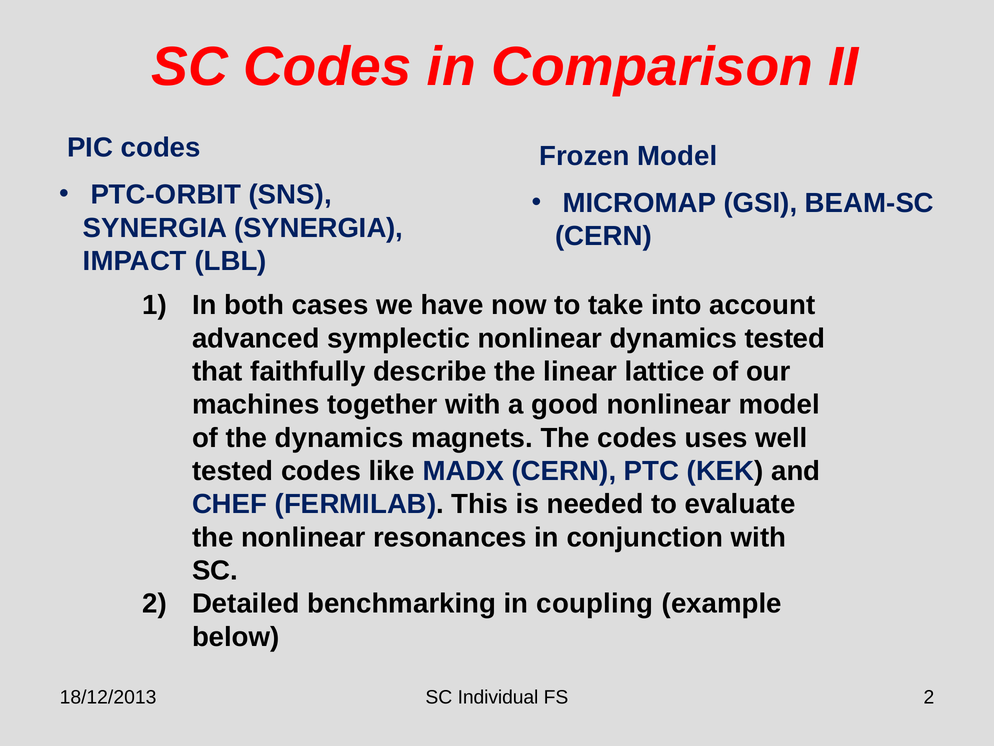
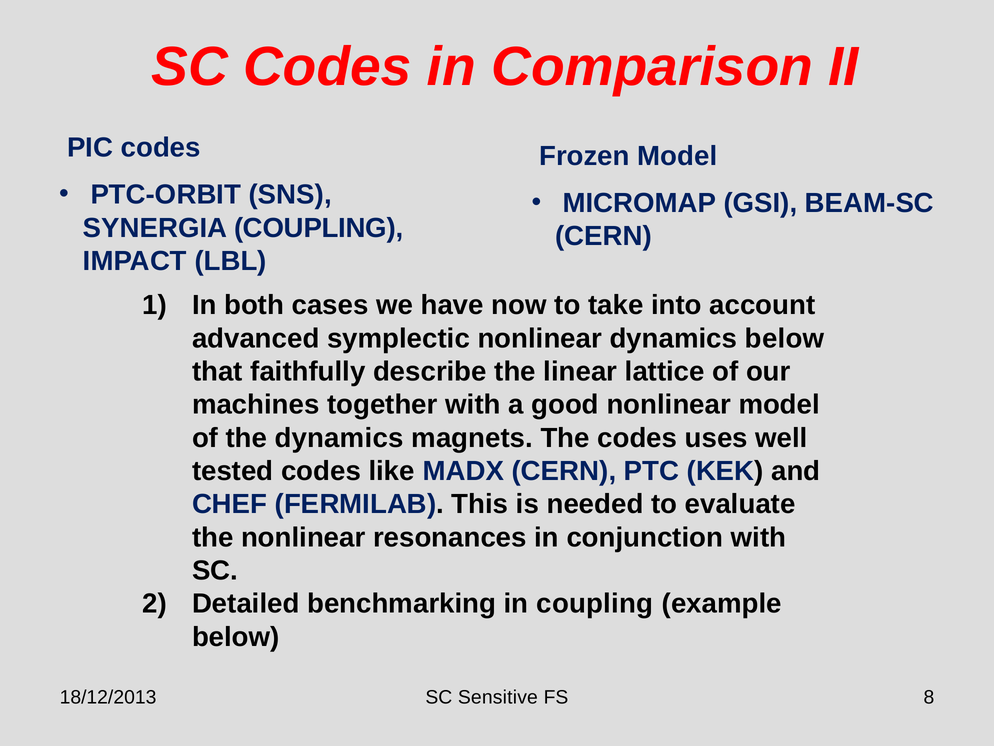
SYNERGIA SYNERGIA: SYNERGIA -> COUPLING (319, 228)
dynamics tested: tested -> below (785, 338)
Individual: Individual -> Sensitive (498, 697)
FS 2: 2 -> 8 (929, 697)
